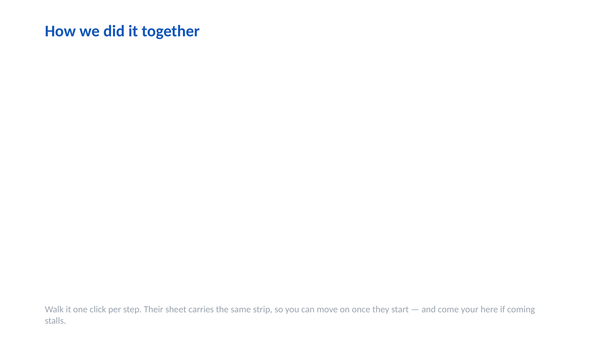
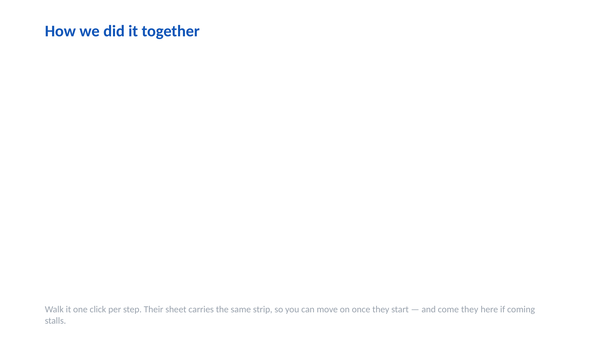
come your: your -> they (470, 309)
